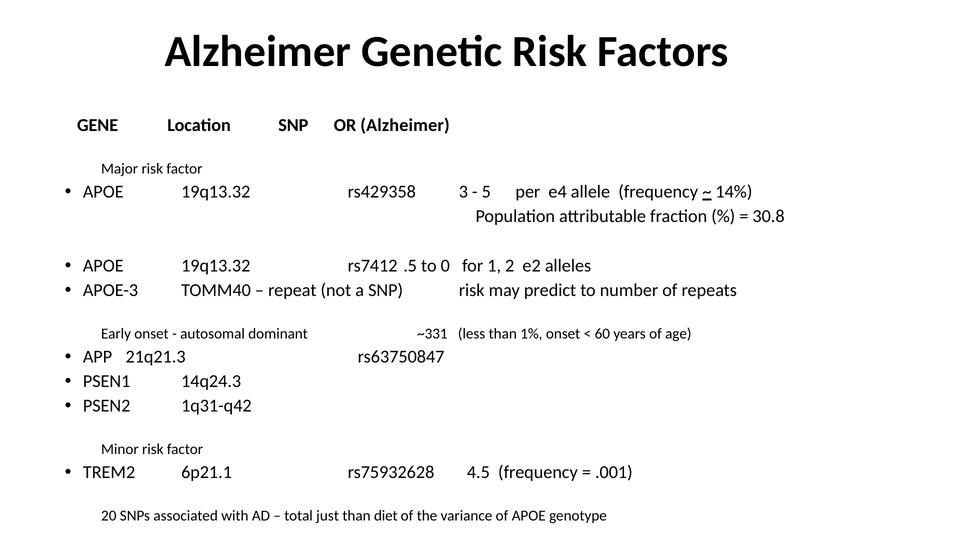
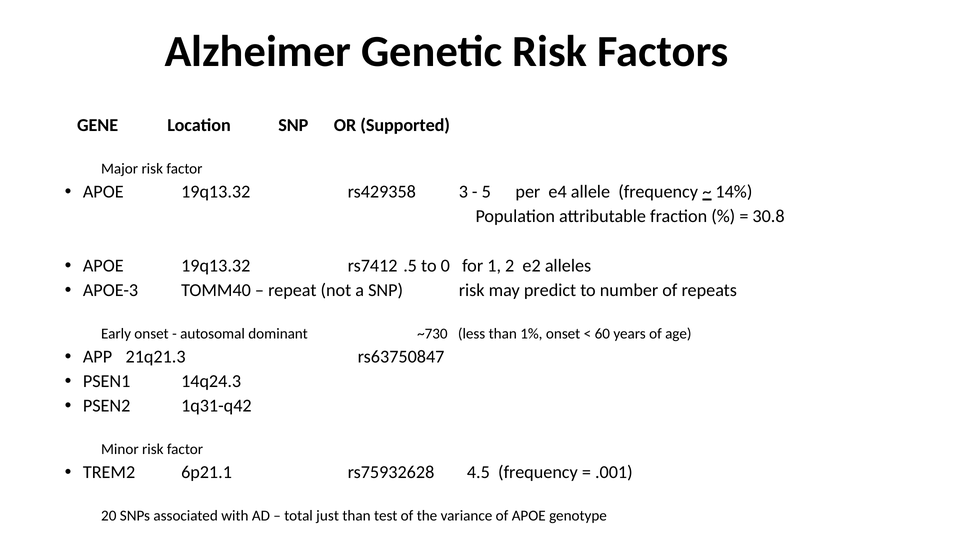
OR Alzheimer: Alzheimer -> Supported (405, 125)
~331: ~331 -> ~730 (432, 334)
diet: diet -> test (386, 516)
